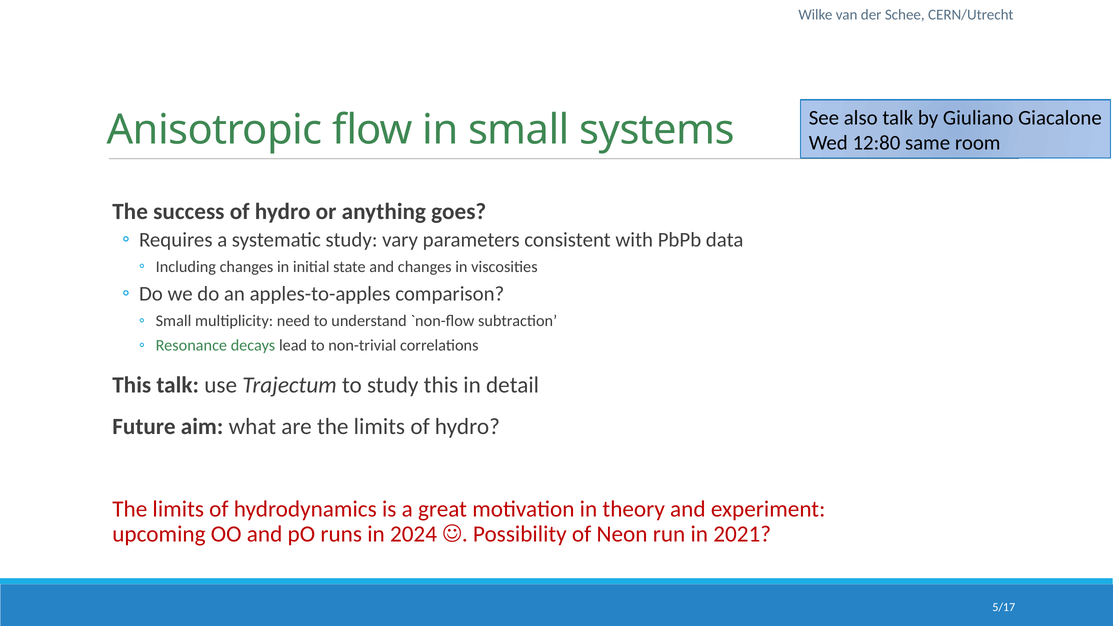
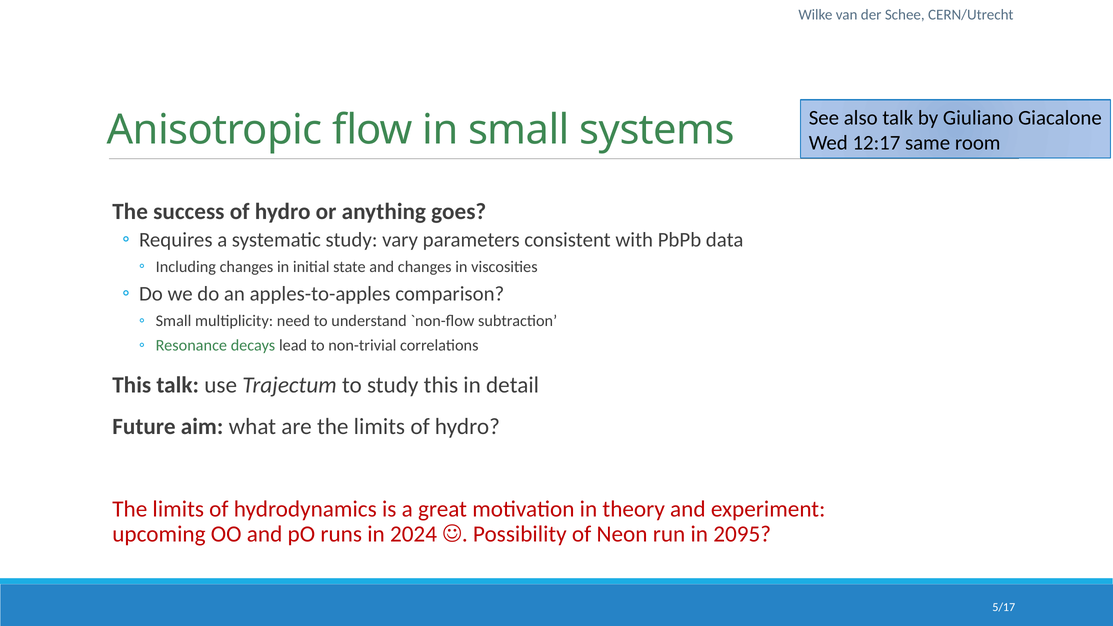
12:80: 12:80 -> 12:17 (876, 143)
2021: 2021 -> 2095 (742, 534)
